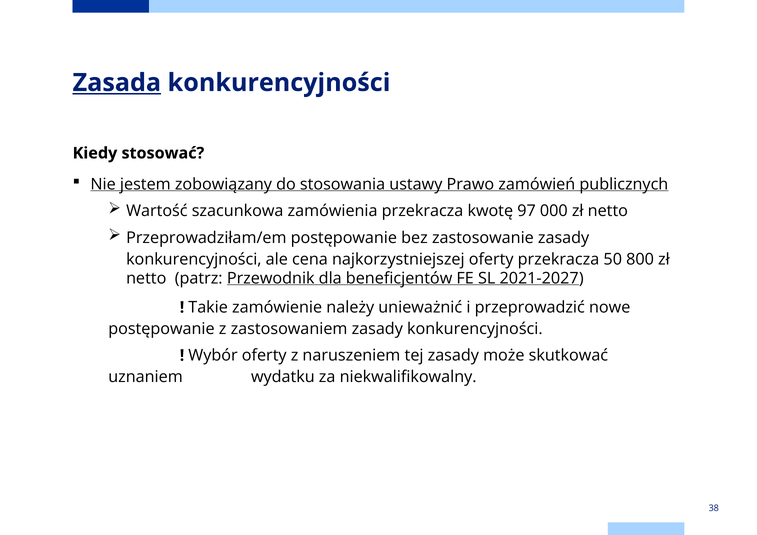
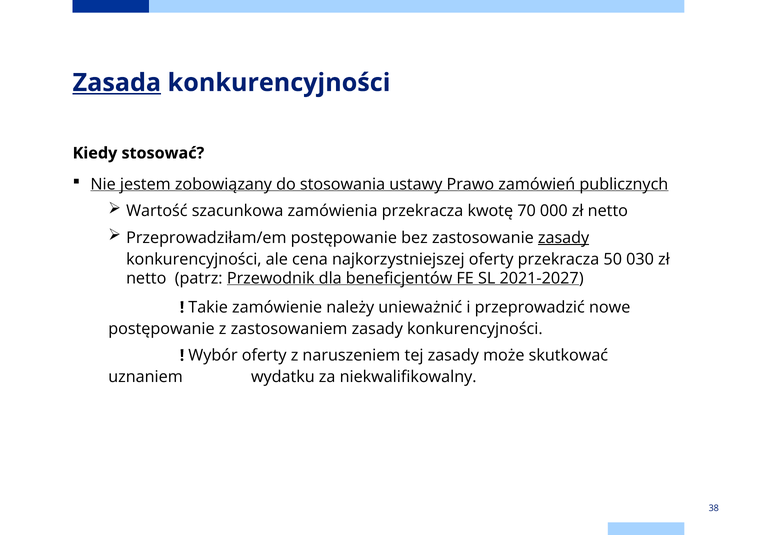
97: 97 -> 70 (527, 211)
zasady underline: none -> present (564, 238)
800: 800 -> 030 (640, 259)
